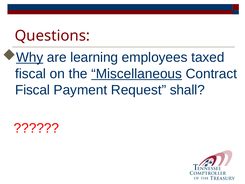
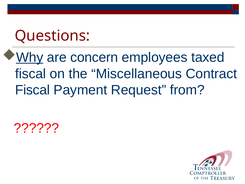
learning: learning -> concern (94, 57)
Miscellaneous underline: present -> none (137, 74)
shall: shall -> from (187, 90)
